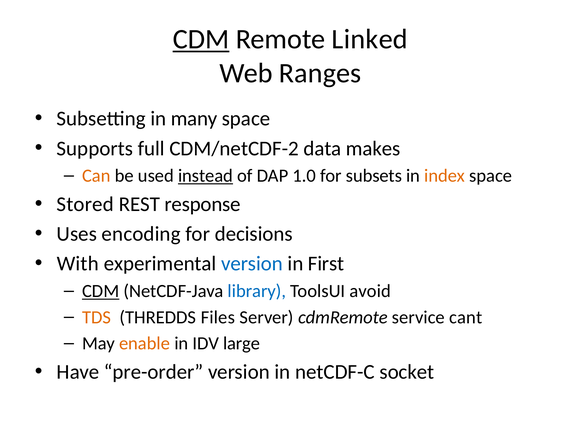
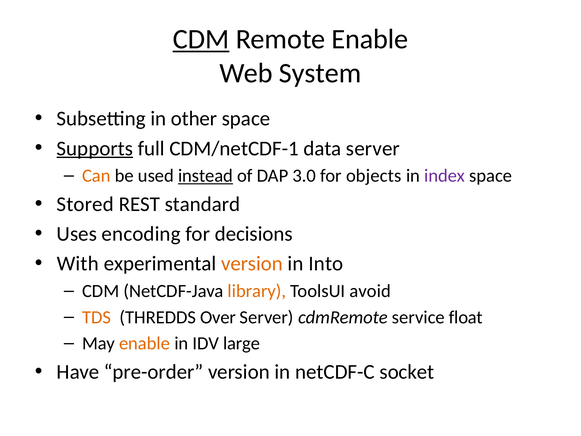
Remote Linked: Linked -> Enable (370, 39)
Ranges: Ranges -> System (320, 73)
many: many -> other (194, 119)
Supports underline: none -> present (95, 148)
CDM/netCDF-2: CDM/netCDF-2 -> CDM/netCDF-1 (234, 148)
data makes: makes -> server (373, 148)
1.0: 1.0 -> 3.0 (304, 176)
subsets: subsets -> objects (374, 176)
index colour: orange -> purple (445, 176)
response: response -> standard (203, 204)
version colour: blue -> orange (252, 264)
First: First -> Into (326, 264)
CDM underline: present -> none (101, 291)
library colour: blue -> orange (257, 291)
Files: Files -> Over (218, 317)
cant: cant -> float (466, 317)
